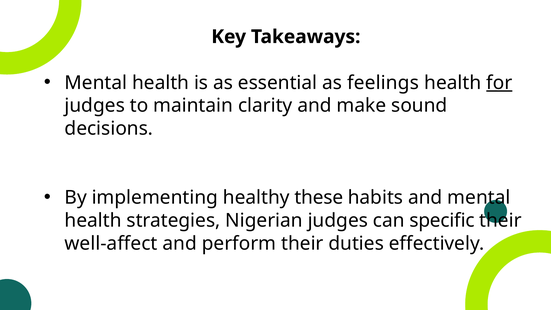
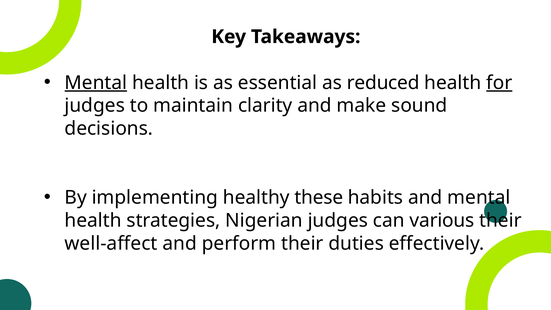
Mental underline: none -> present (96, 83)
feelings: feelings -> reduced (383, 83)
specific: specific -> various (442, 220)
